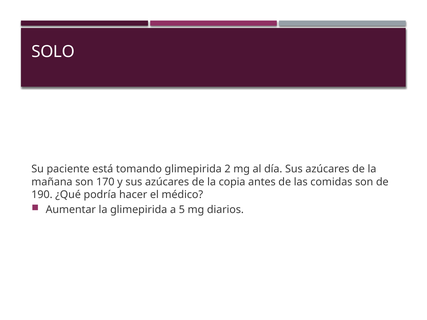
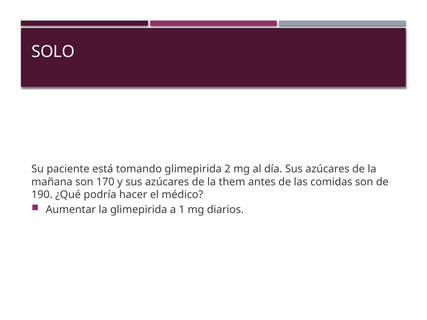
copia: copia -> them (232, 182)
5: 5 -> 1 (182, 210)
